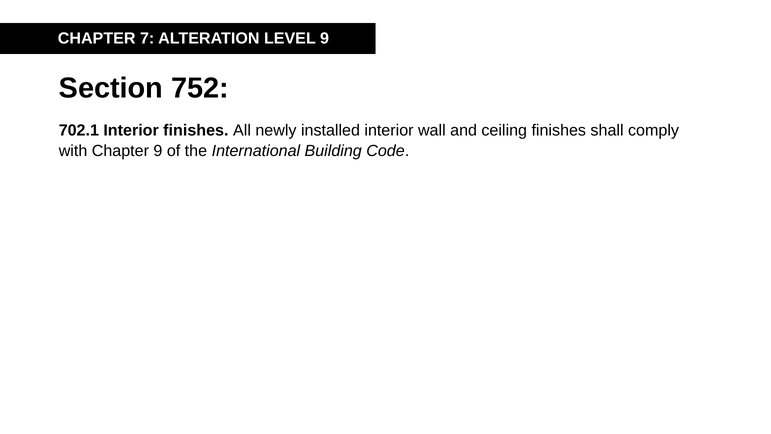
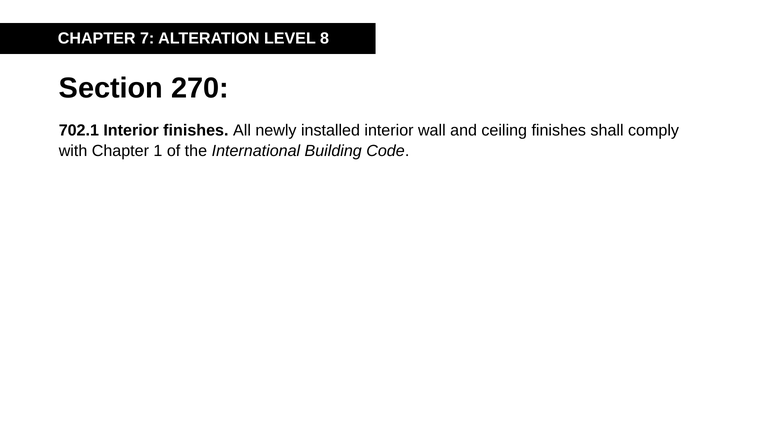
LEVEL 9: 9 -> 8 (324, 38)
752: 752 -> 270 (200, 88)
Chapter 9: 9 -> 1 (158, 151)
